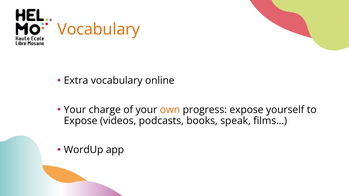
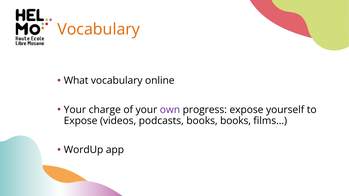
Extra: Extra -> What (76, 81)
own colour: orange -> purple (170, 110)
books speak: speak -> books (236, 121)
